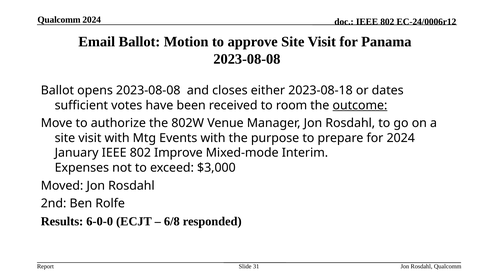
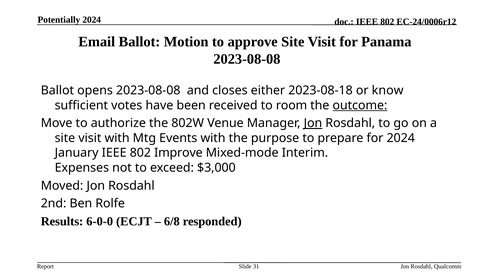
Qualcomm: Qualcomm -> Potentially (59, 20)
dates: dates -> know (388, 90)
Jon underline: none -> present (313, 123)
